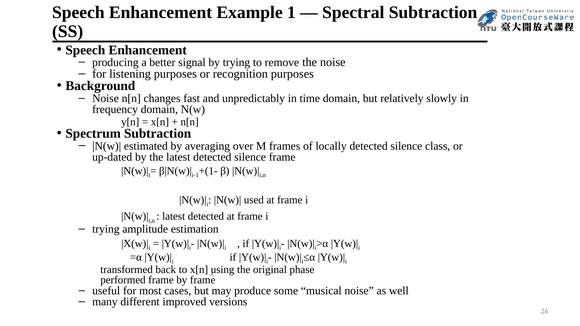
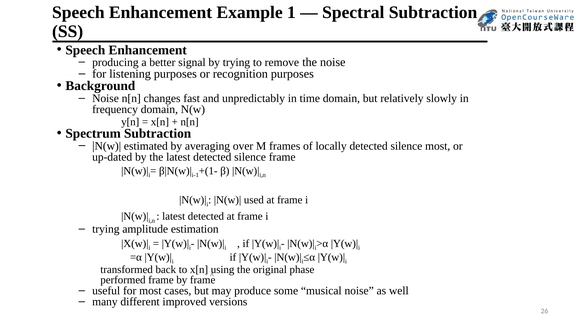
silence class: class -> most (438, 146)
